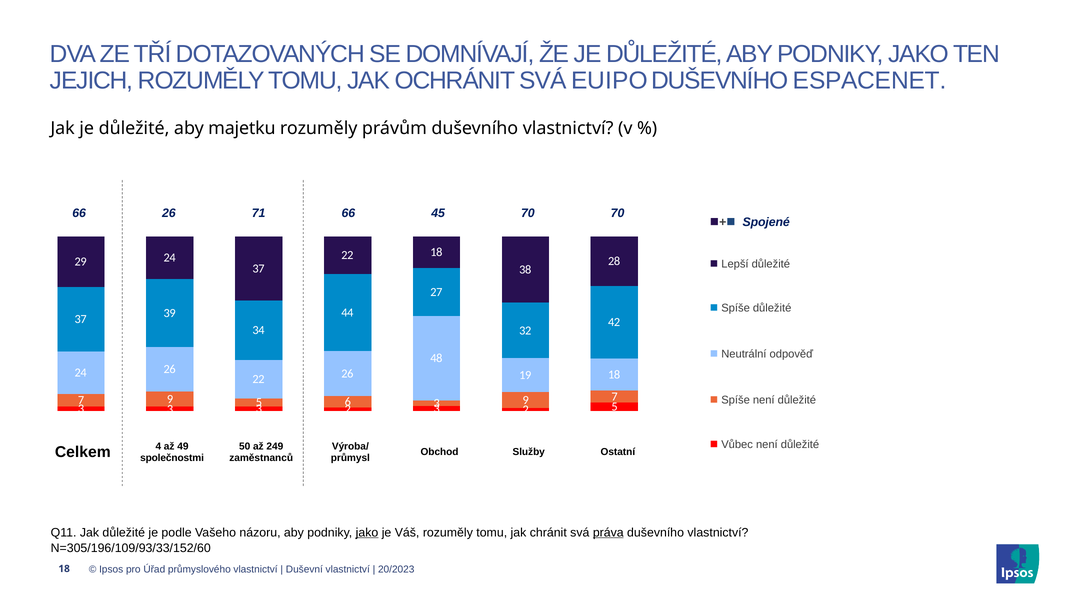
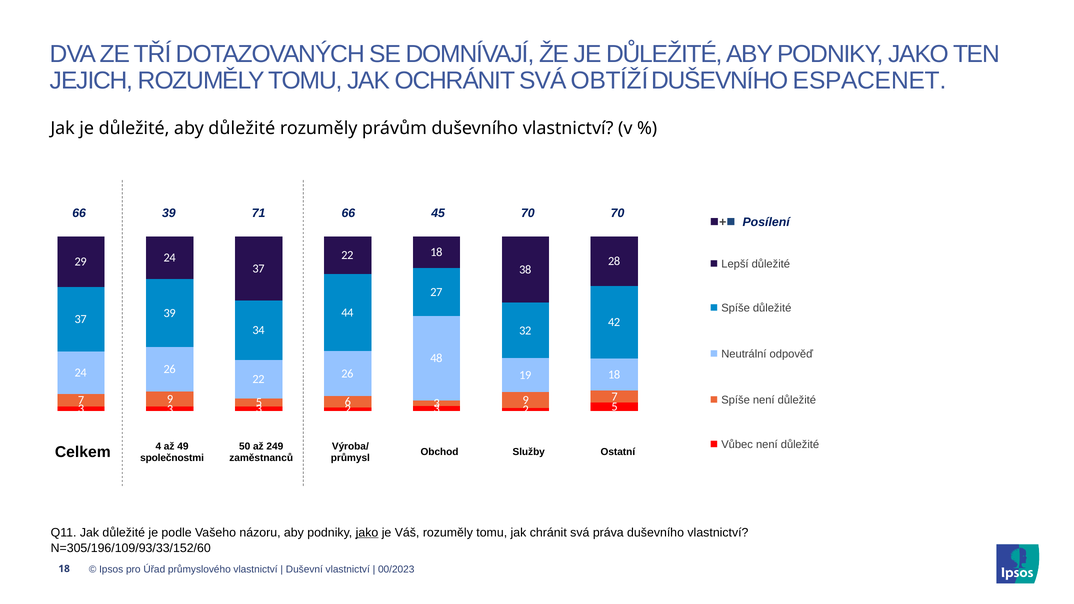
EUIPO: EUIPO -> OBTÍŽÍ (610, 81)
aby majetku: majetku -> důležité (242, 129)
66 26: 26 -> 39 (169, 213)
Spojené: Spojené -> Posílení (766, 222)
práva underline: present -> none (608, 533)
20/2023: 20/2023 -> 00/2023 (396, 570)
